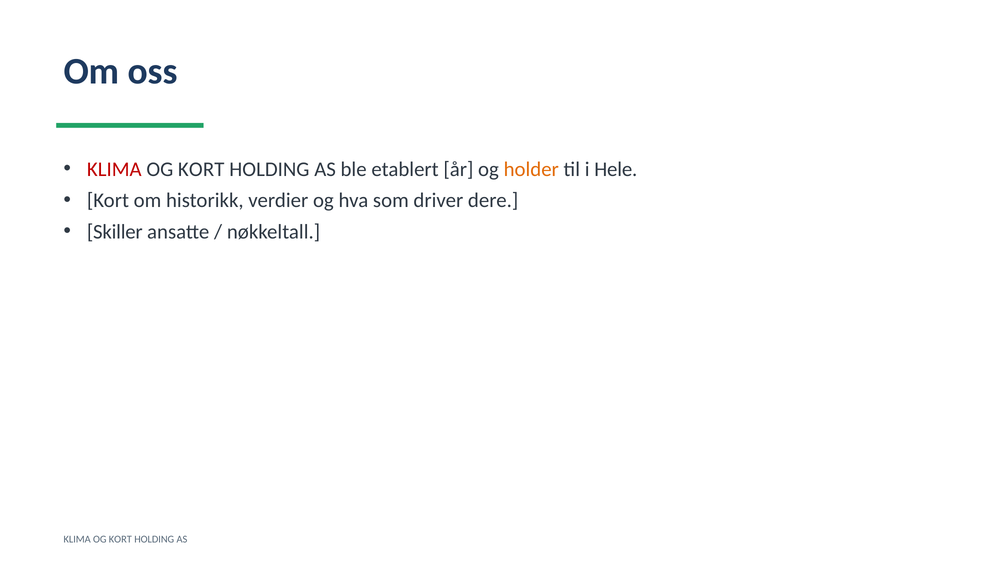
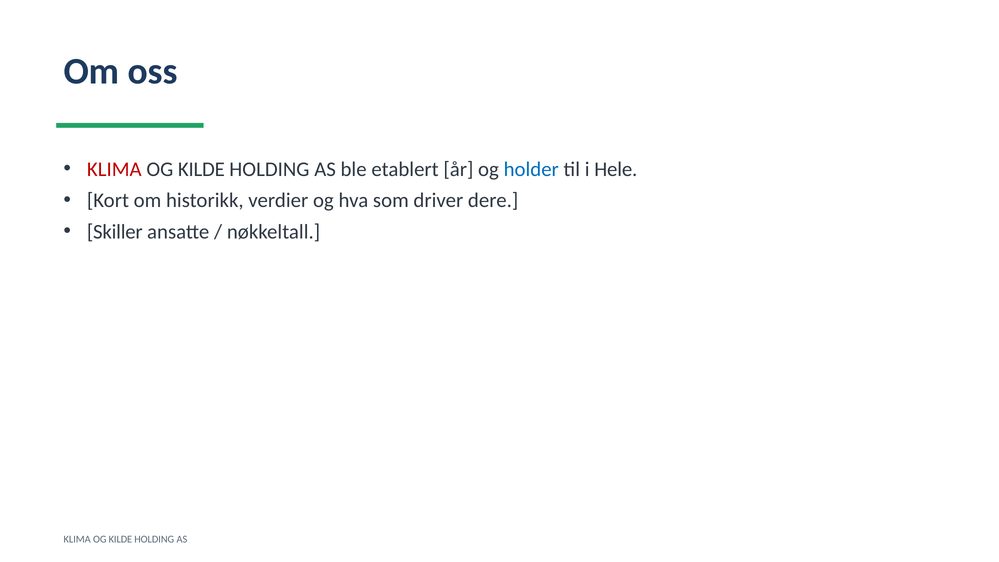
KORT: KORT -> KILDE (201, 169)
holder colour: orange -> blue (531, 169)
KORT: KORT -> KILDE (120, 539)
